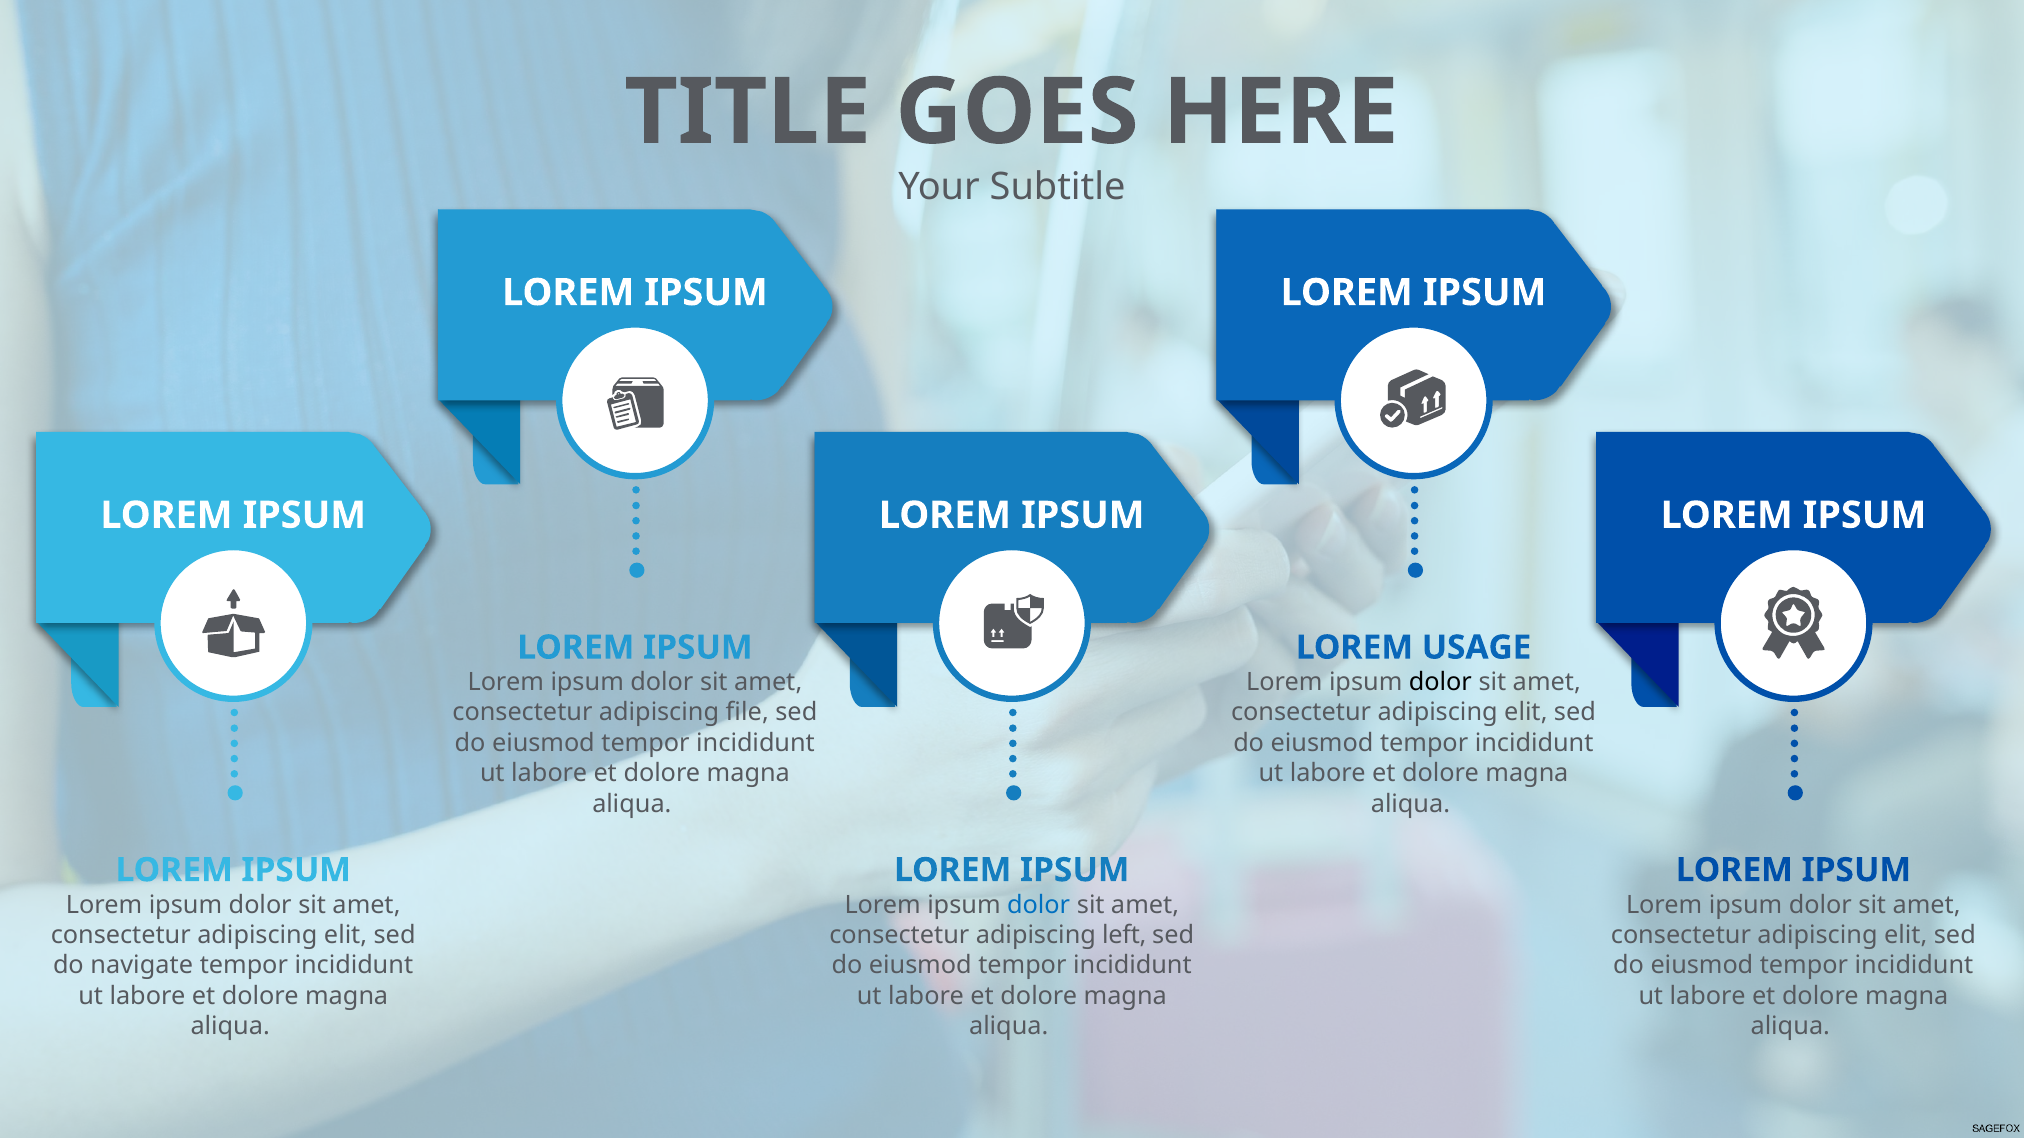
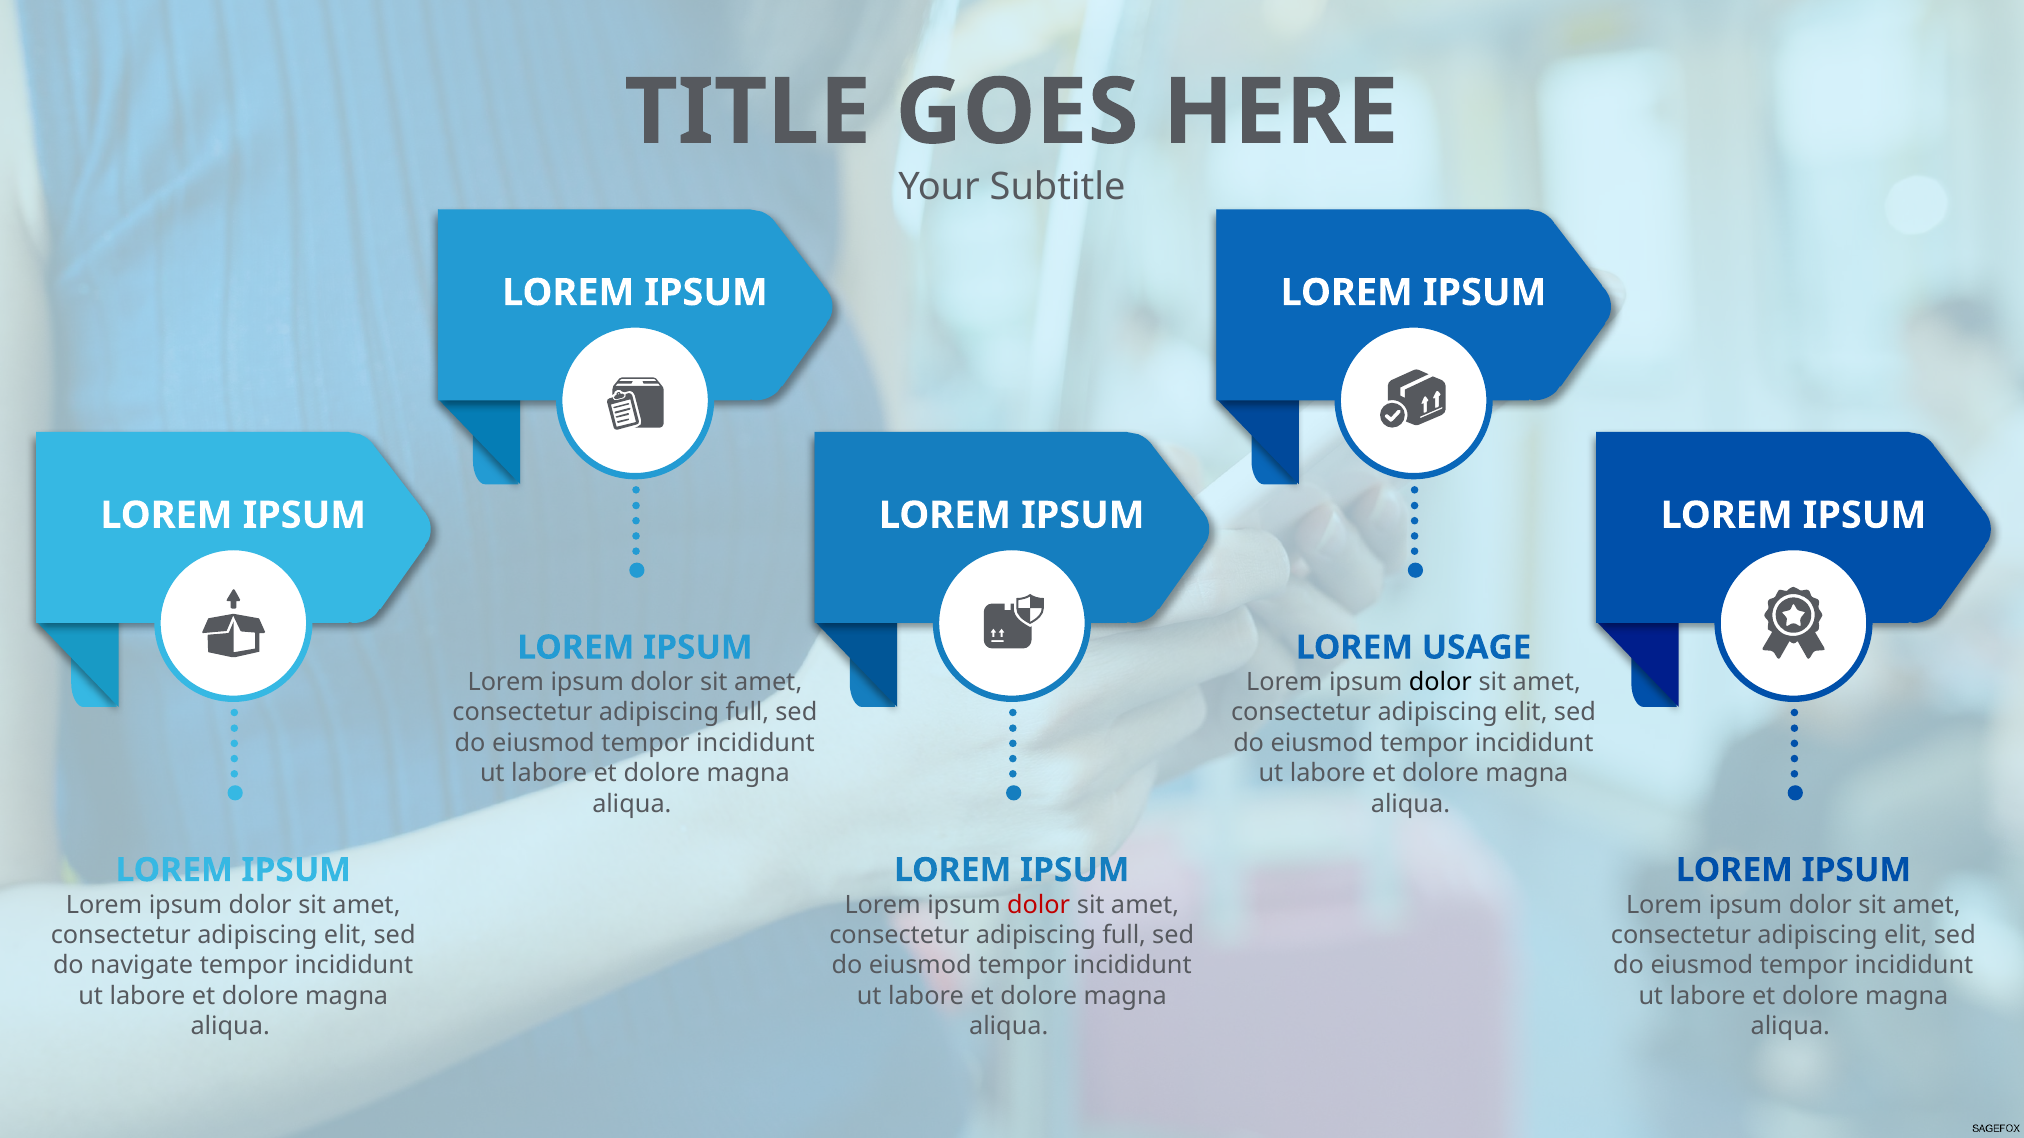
file: file -> full (747, 713)
dolor colour: blue -> red (1039, 905)
left: left -> full (1124, 936)
